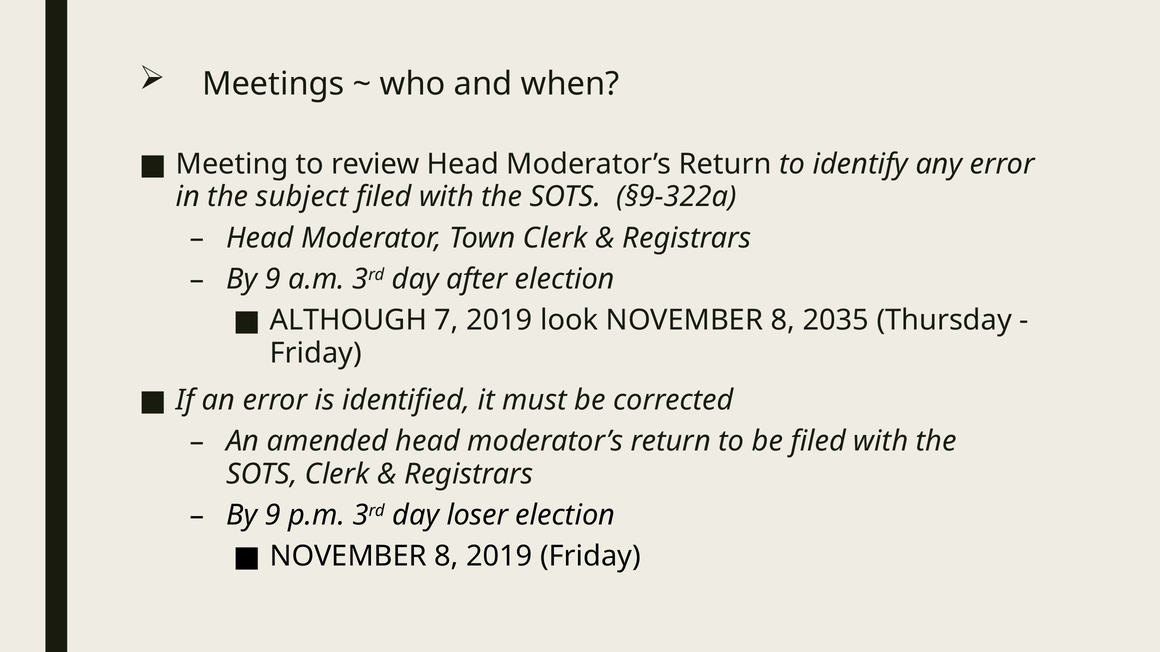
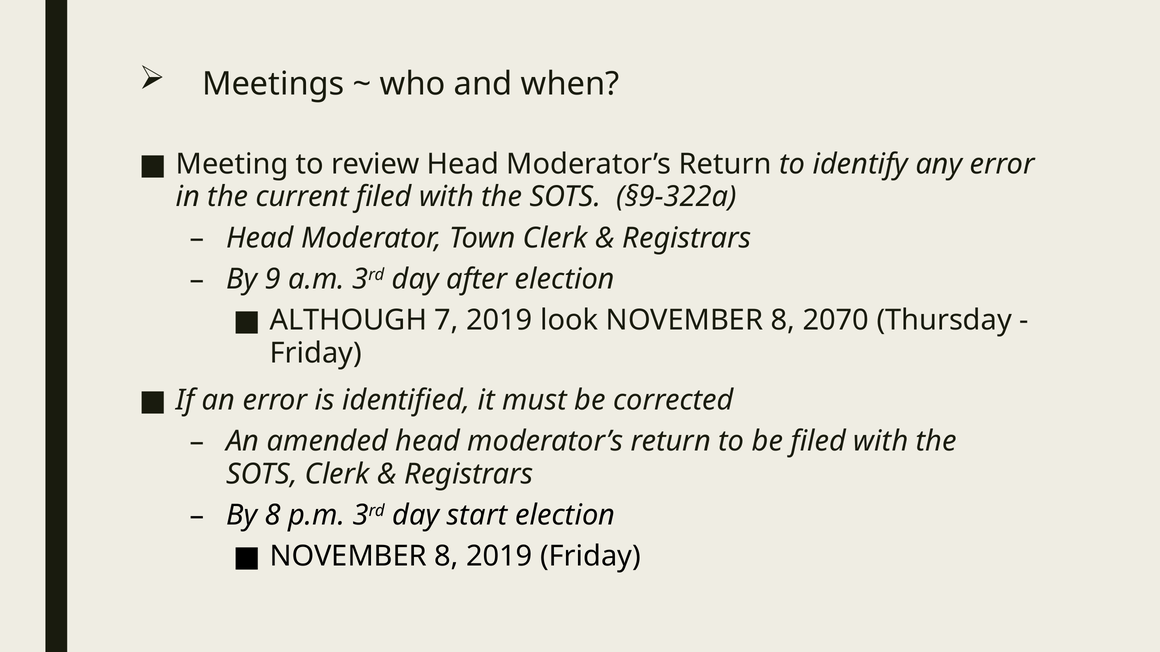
subject: subject -> current (302, 197)
2035: 2035 -> 2070 (836, 321)
9: 9 -> 8 (273, 516)
loser: loser -> start (477, 516)
